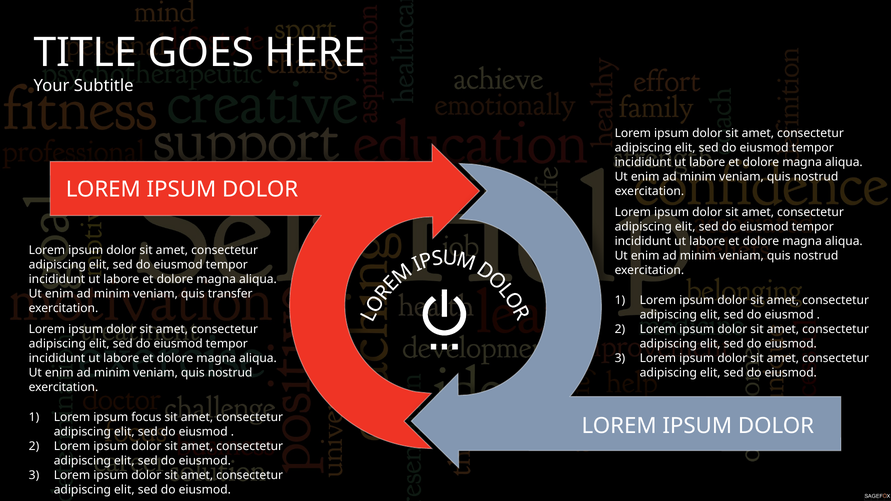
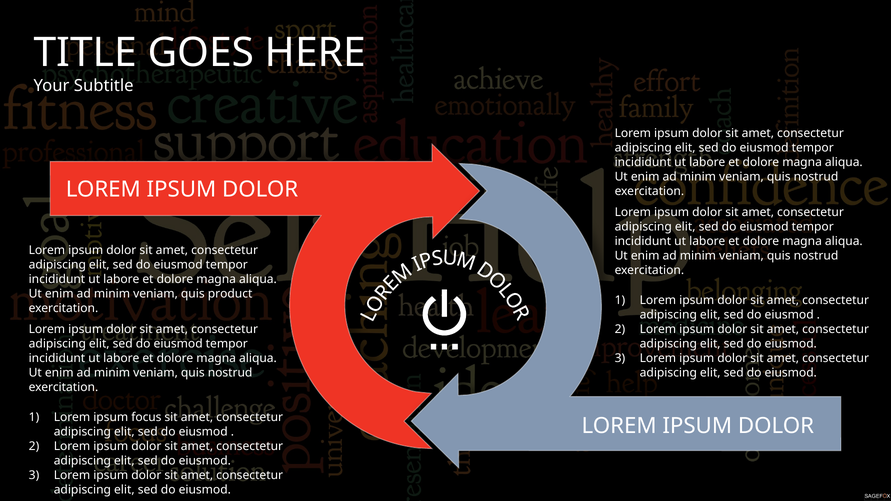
transfer: transfer -> product (230, 294)
